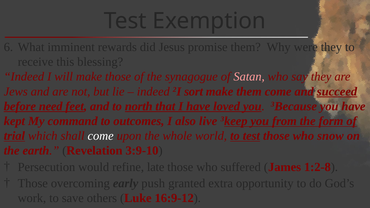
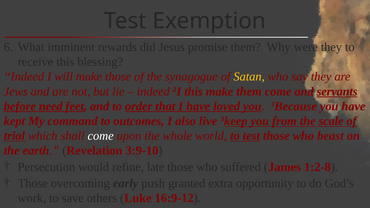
Satan colour: pink -> yellow (249, 77)
2I sort: sort -> this (194, 92)
succeed: succeed -> servants (337, 92)
north: north -> order (139, 106)
form: form -> scale (331, 121)
snow: snow -> beast (330, 136)
